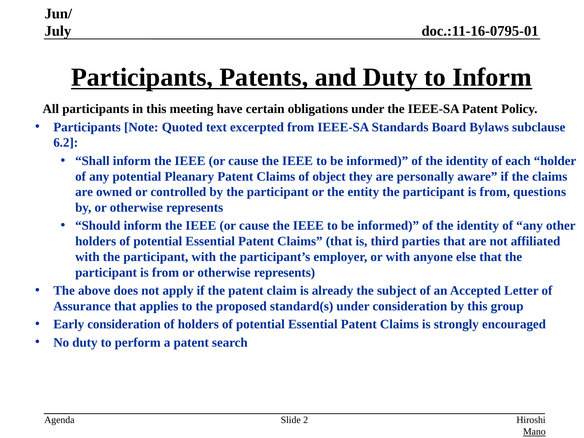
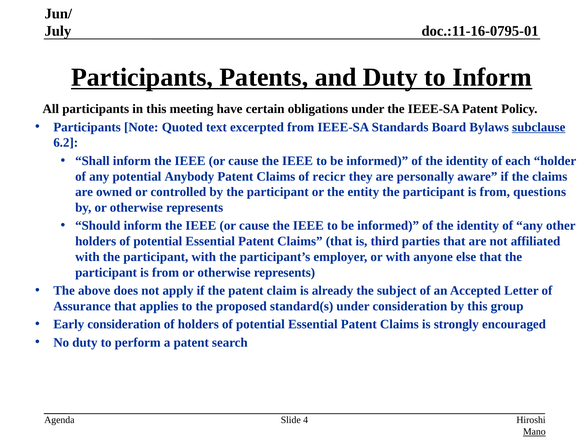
subclause underline: none -> present (539, 127)
Pleanary: Pleanary -> Anybody (189, 176)
object: object -> recicr (329, 176)
2: 2 -> 4 (306, 420)
